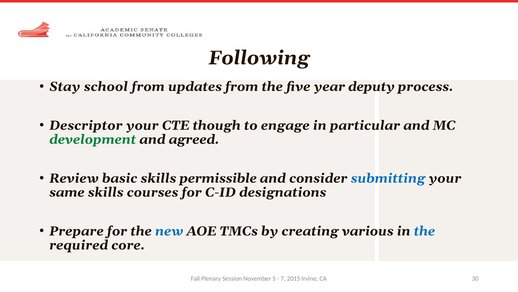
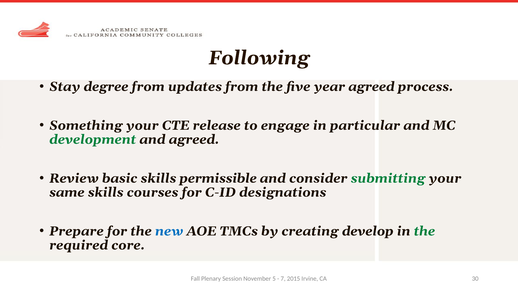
school: school -> degree (106, 86)
year deputy: deputy -> agreed (371, 86)
Descriptor: Descriptor -> Something (86, 125)
though: though -> release (217, 125)
submitting colour: blue -> green (388, 178)
various: various -> develop (368, 231)
the colour: blue -> green (424, 231)
